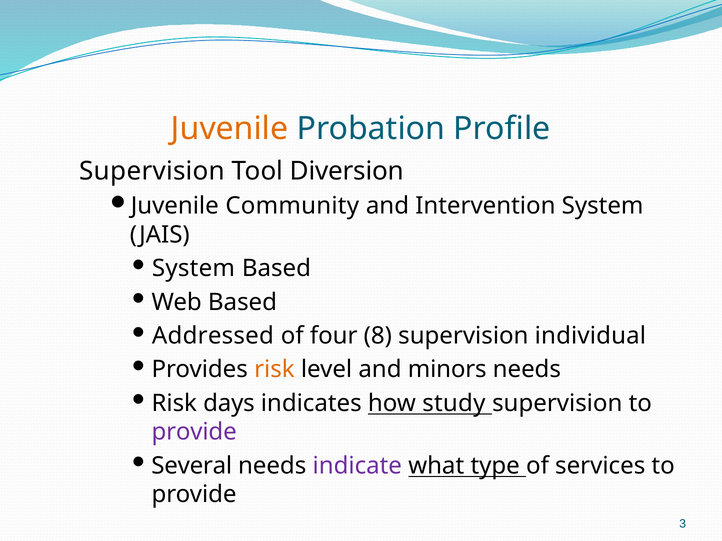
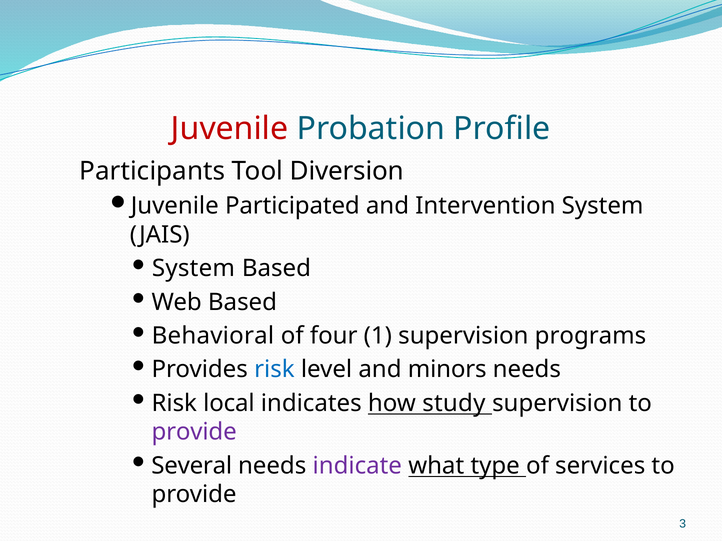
Juvenile colour: orange -> red (230, 129)
Supervision: Supervision -> Participants (152, 171)
Community: Community -> Participated (292, 206)
Addressed: Addressed -> Behavioral (213, 336)
8: 8 -> 1 (378, 336)
individual: individual -> programs (590, 336)
risk colour: orange -> blue (274, 370)
days: days -> local (229, 403)
